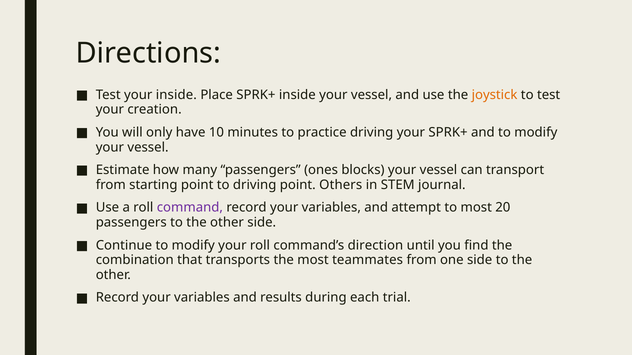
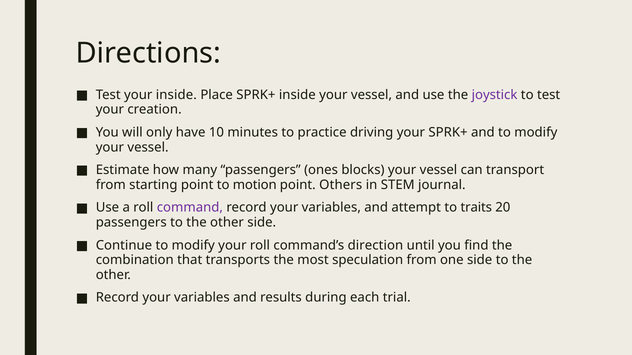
joystick colour: orange -> purple (495, 95)
to driving: driving -> motion (255, 185)
to most: most -> traits (476, 208)
teammates: teammates -> speculation (368, 260)
